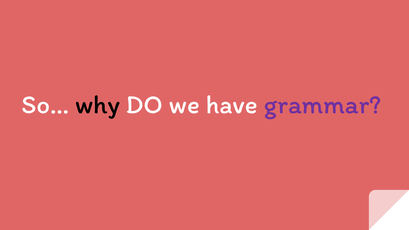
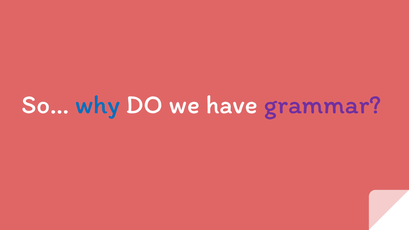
why colour: black -> blue (98, 105)
